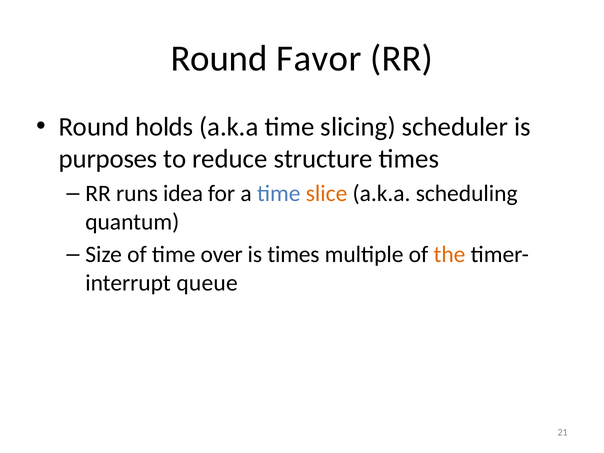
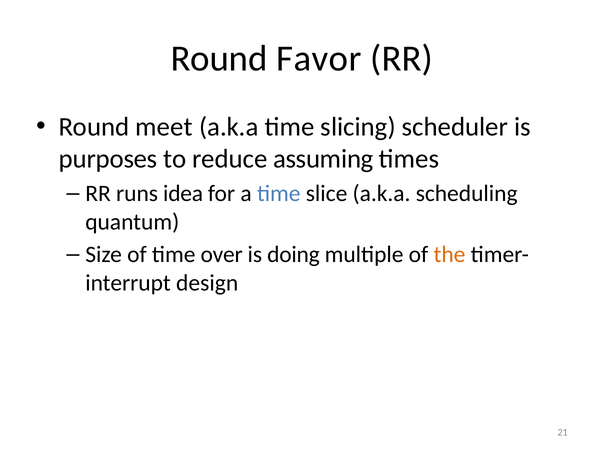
holds: holds -> meet (164, 127)
structure: structure -> assuming (323, 159)
slice colour: orange -> black (327, 194)
is times: times -> doing (293, 255)
queue: queue -> design (207, 283)
